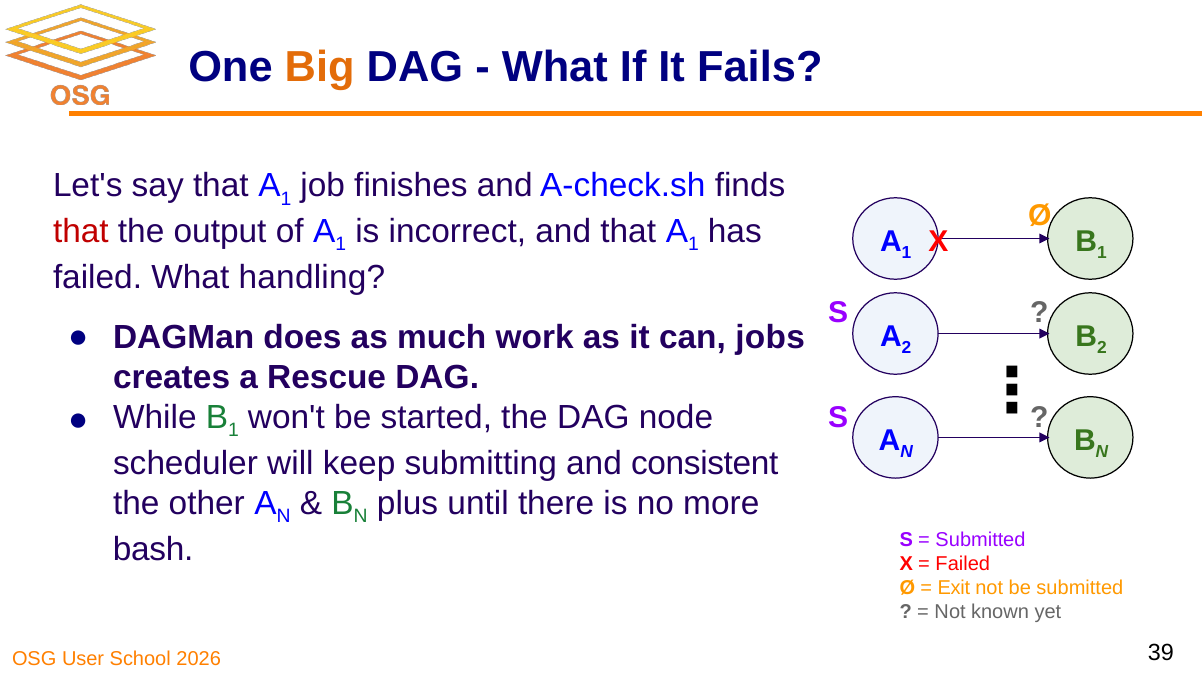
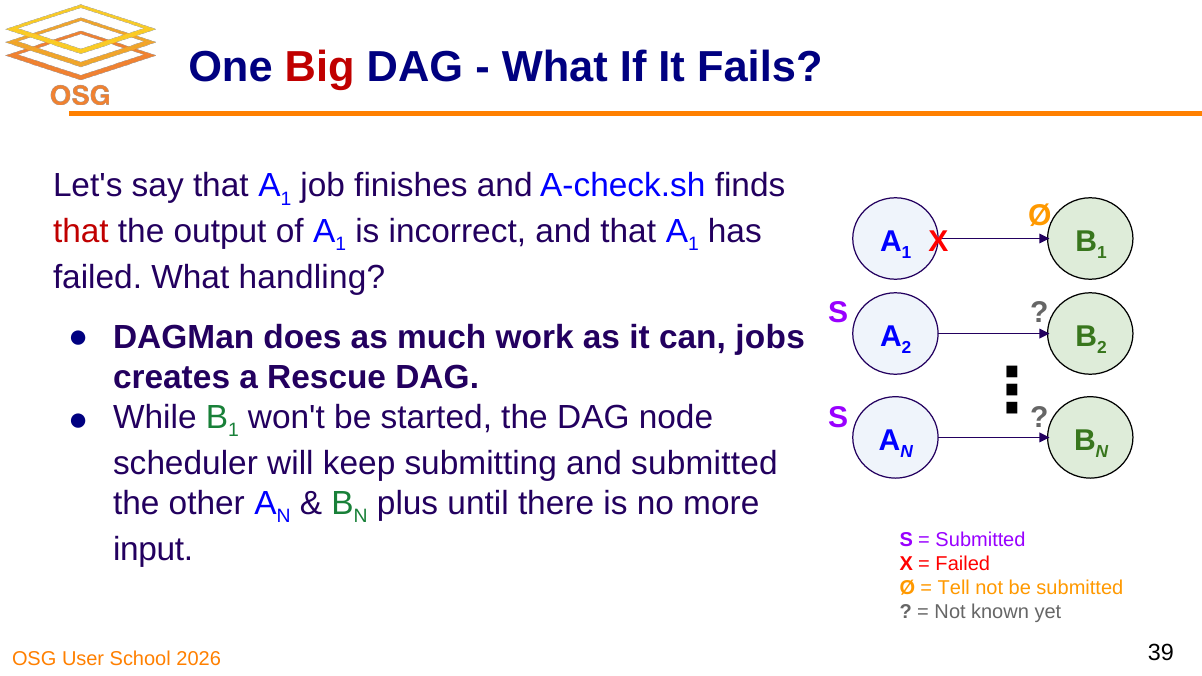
Big colour: orange -> red (320, 68)
and consistent: consistent -> submitted (704, 463)
bash: bash -> input (153, 549)
Exit: Exit -> Tell (954, 588)
